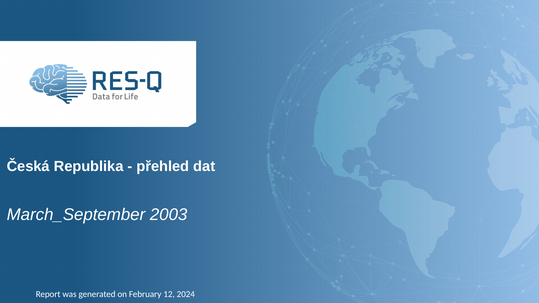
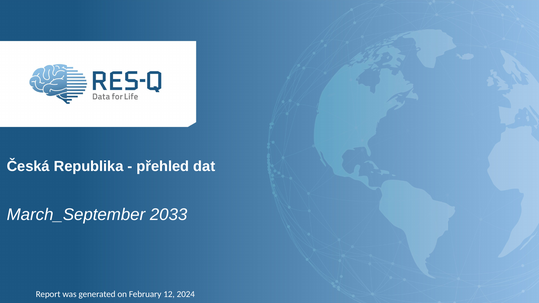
2003: 2003 -> 2033 (169, 215)
